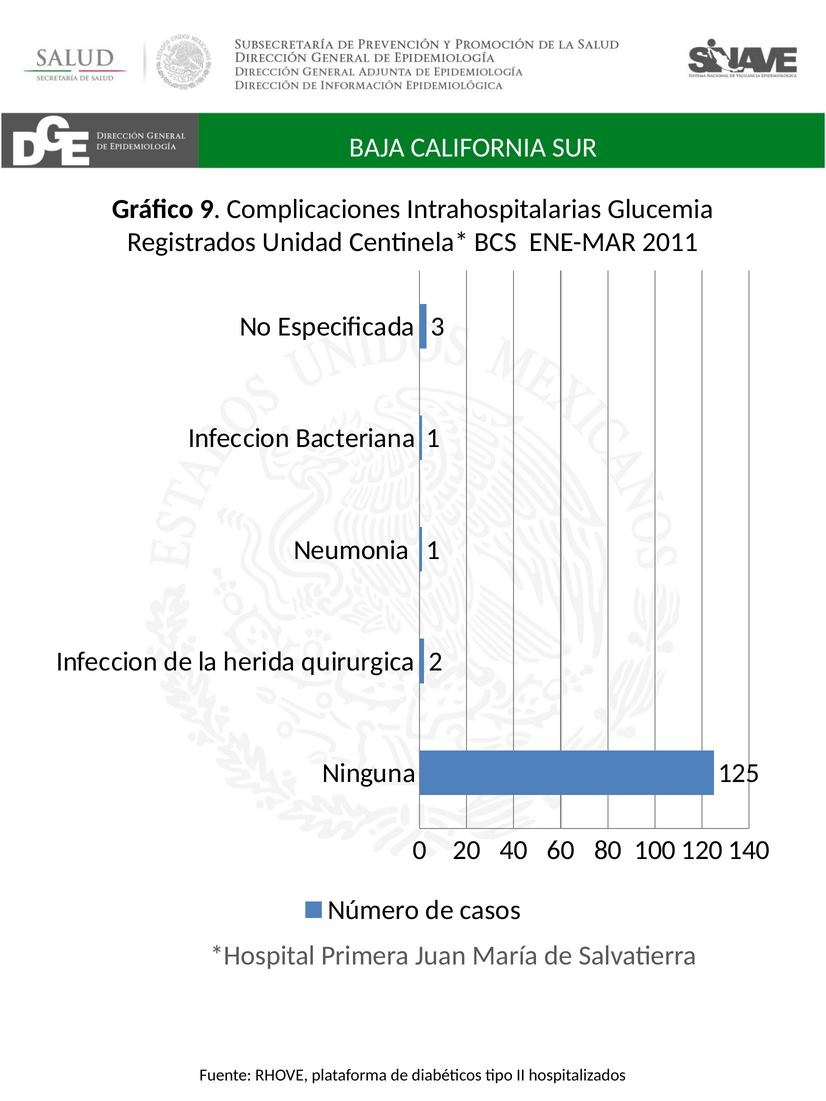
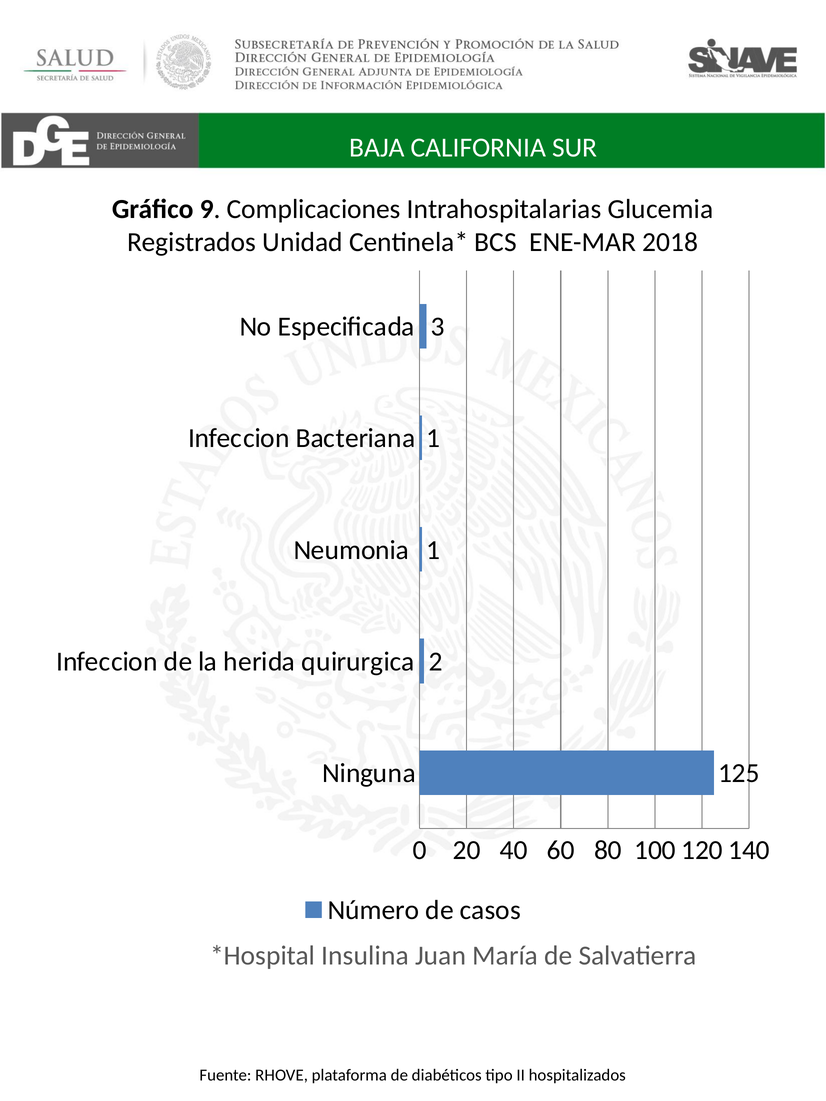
2011: 2011 -> 2018 (670, 242)
Primera: Primera -> Insulina (365, 956)
